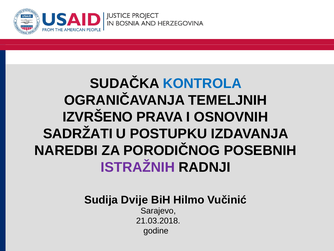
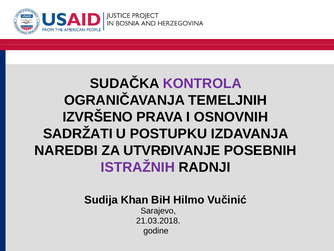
KONTROLA colour: blue -> purple (202, 83)
PORODIČNOG: PORODIČNOG -> UTVRĐIVANJE (172, 150)
Dvije: Dvije -> Khan (135, 200)
